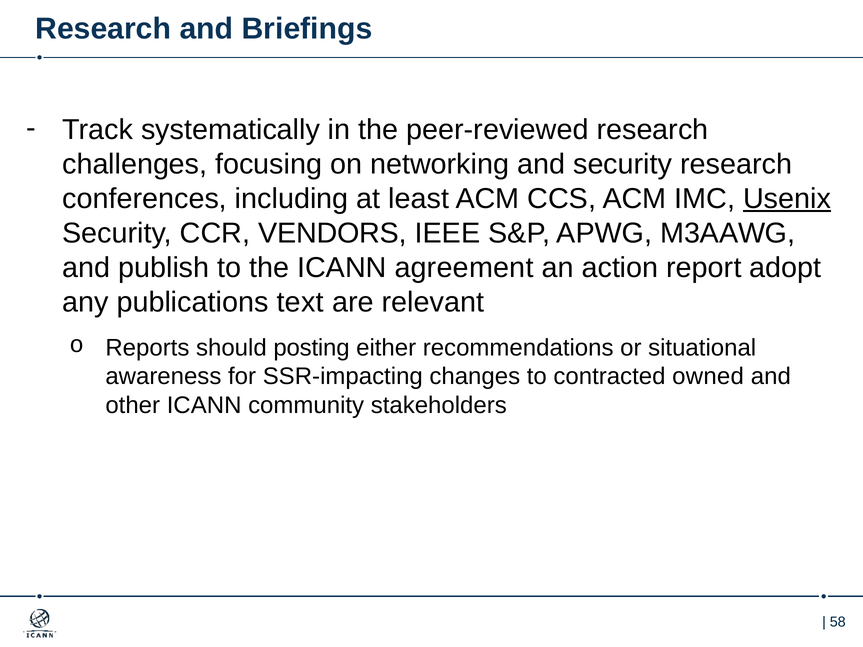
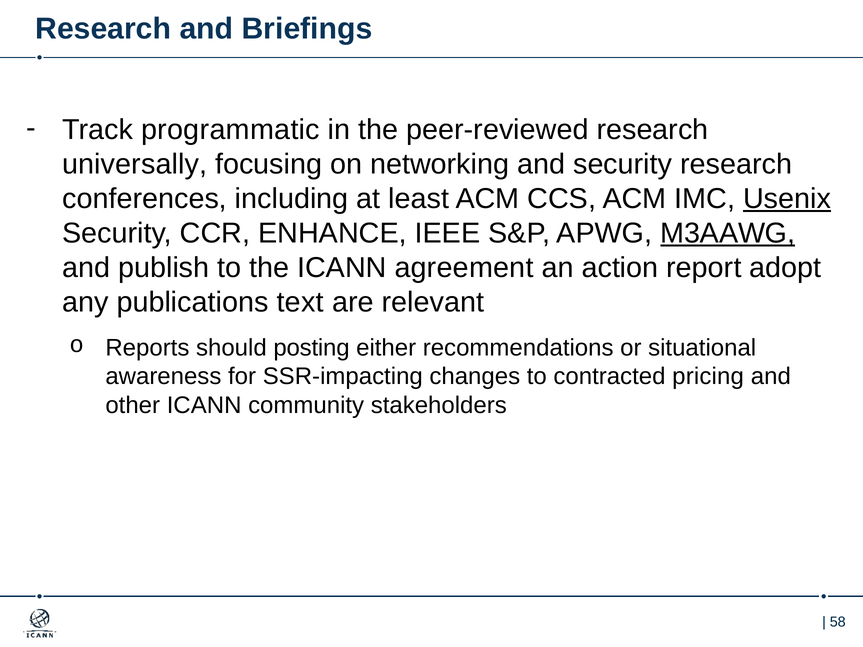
systematically: systematically -> programmatic (230, 130)
challenges: challenges -> universally (135, 164)
VENDORS: VENDORS -> ENHANCE (332, 233)
M3AAWG underline: none -> present (728, 233)
owned: owned -> pricing (708, 377)
